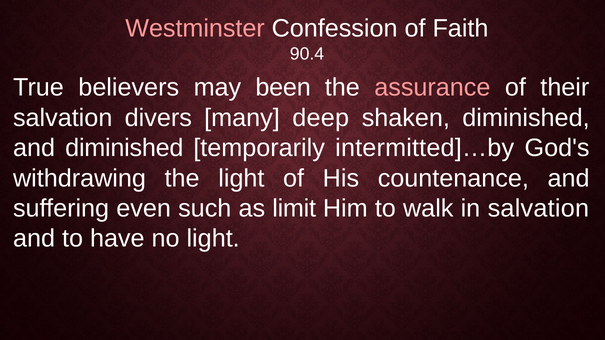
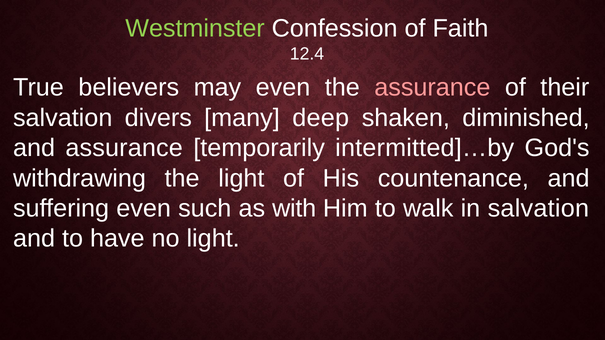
Westminster colour: pink -> light green (195, 29)
90.4: 90.4 -> 12.4 (307, 54)
may been: been -> even (283, 88)
and diminished: diminished -> assurance (124, 148)
limit: limit -> with (294, 209)
